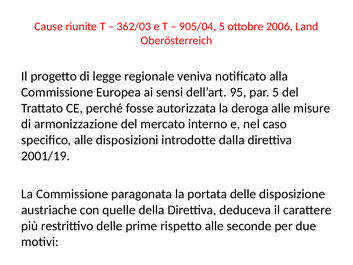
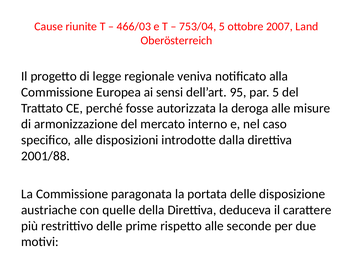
362/03: 362/03 -> 466/03 (134, 26)
905/04: 905/04 -> 753/04 (198, 26)
2006: 2006 -> 2007 (279, 26)
2001/19: 2001/19 -> 2001/88 (46, 156)
